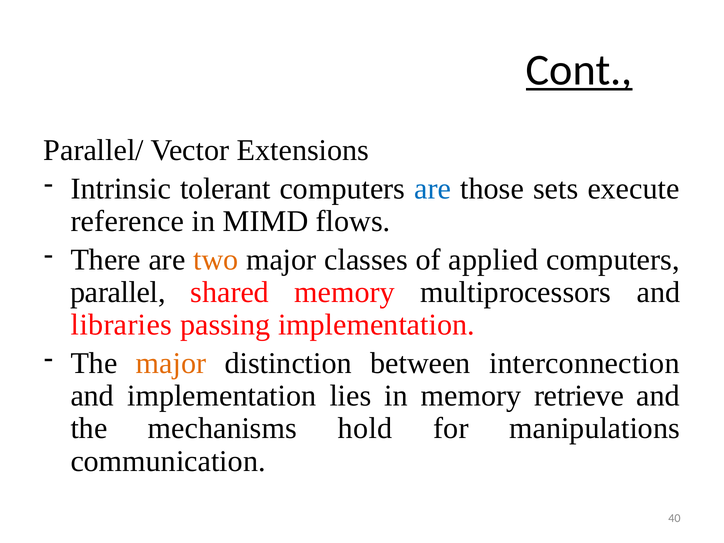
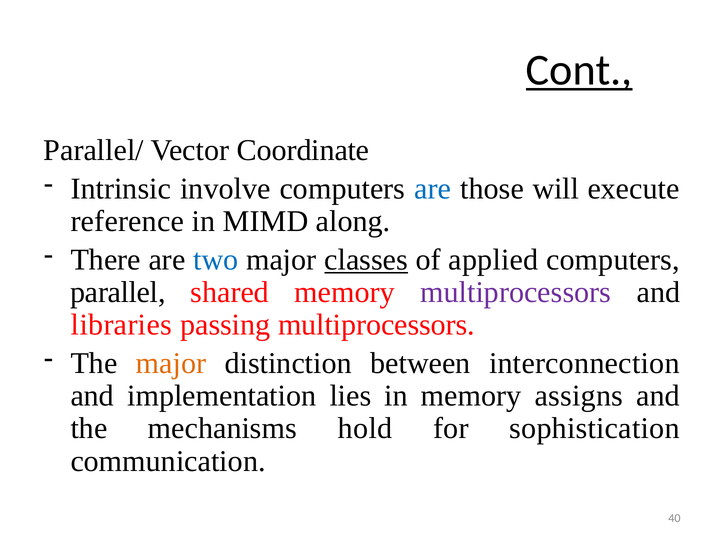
Extensions: Extensions -> Coordinate (303, 151)
tolerant: tolerant -> involve (225, 189)
sets: sets -> will (556, 189)
flows: flows -> along (353, 221)
two colour: orange -> blue (216, 260)
classes underline: none -> present (366, 260)
multiprocessors colour: black -> purple (516, 292)
passing implementation: implementation -> multiprocessors (376, 325)
retrieve: retrieve -> assigns (579, 396)
manipulations: manipulations -> sophistication (594, 429)
